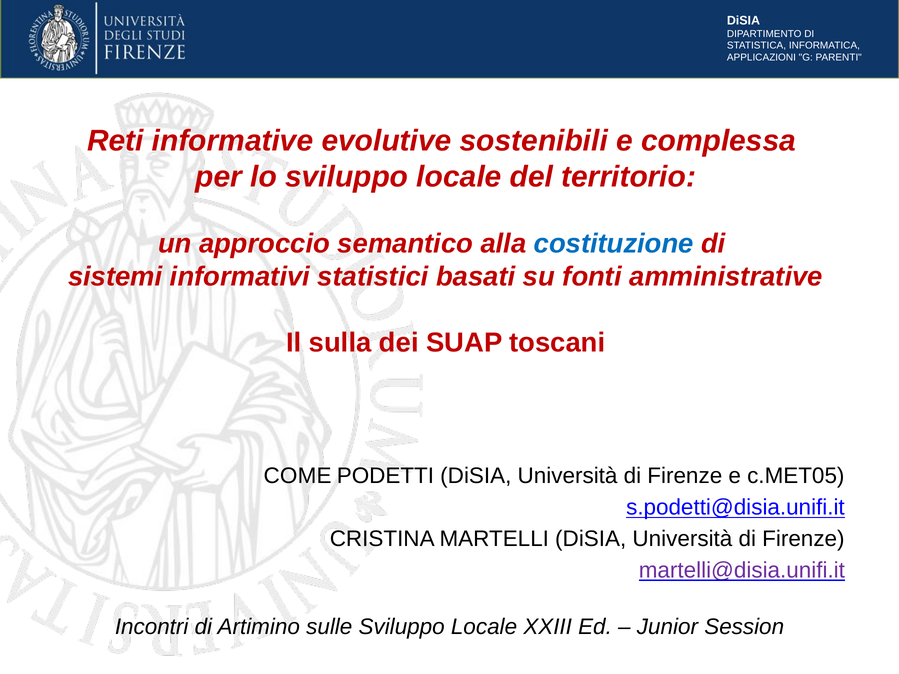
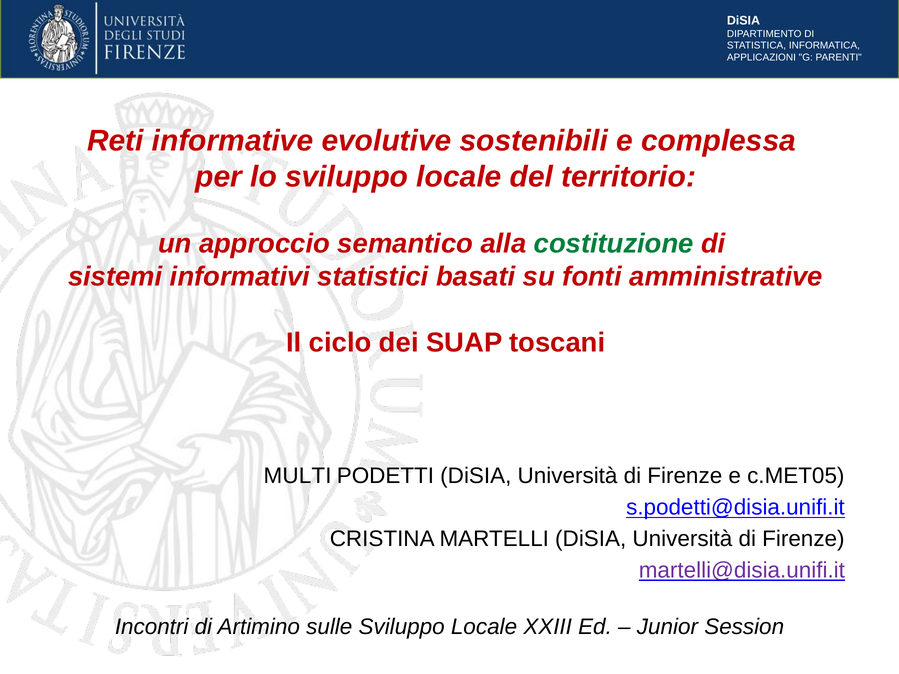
costituzione colour: blue -> green (614, 244)
sulla: sulla -> ciclo (340, 343)
COME: COME -> MULTI (298, 476)
